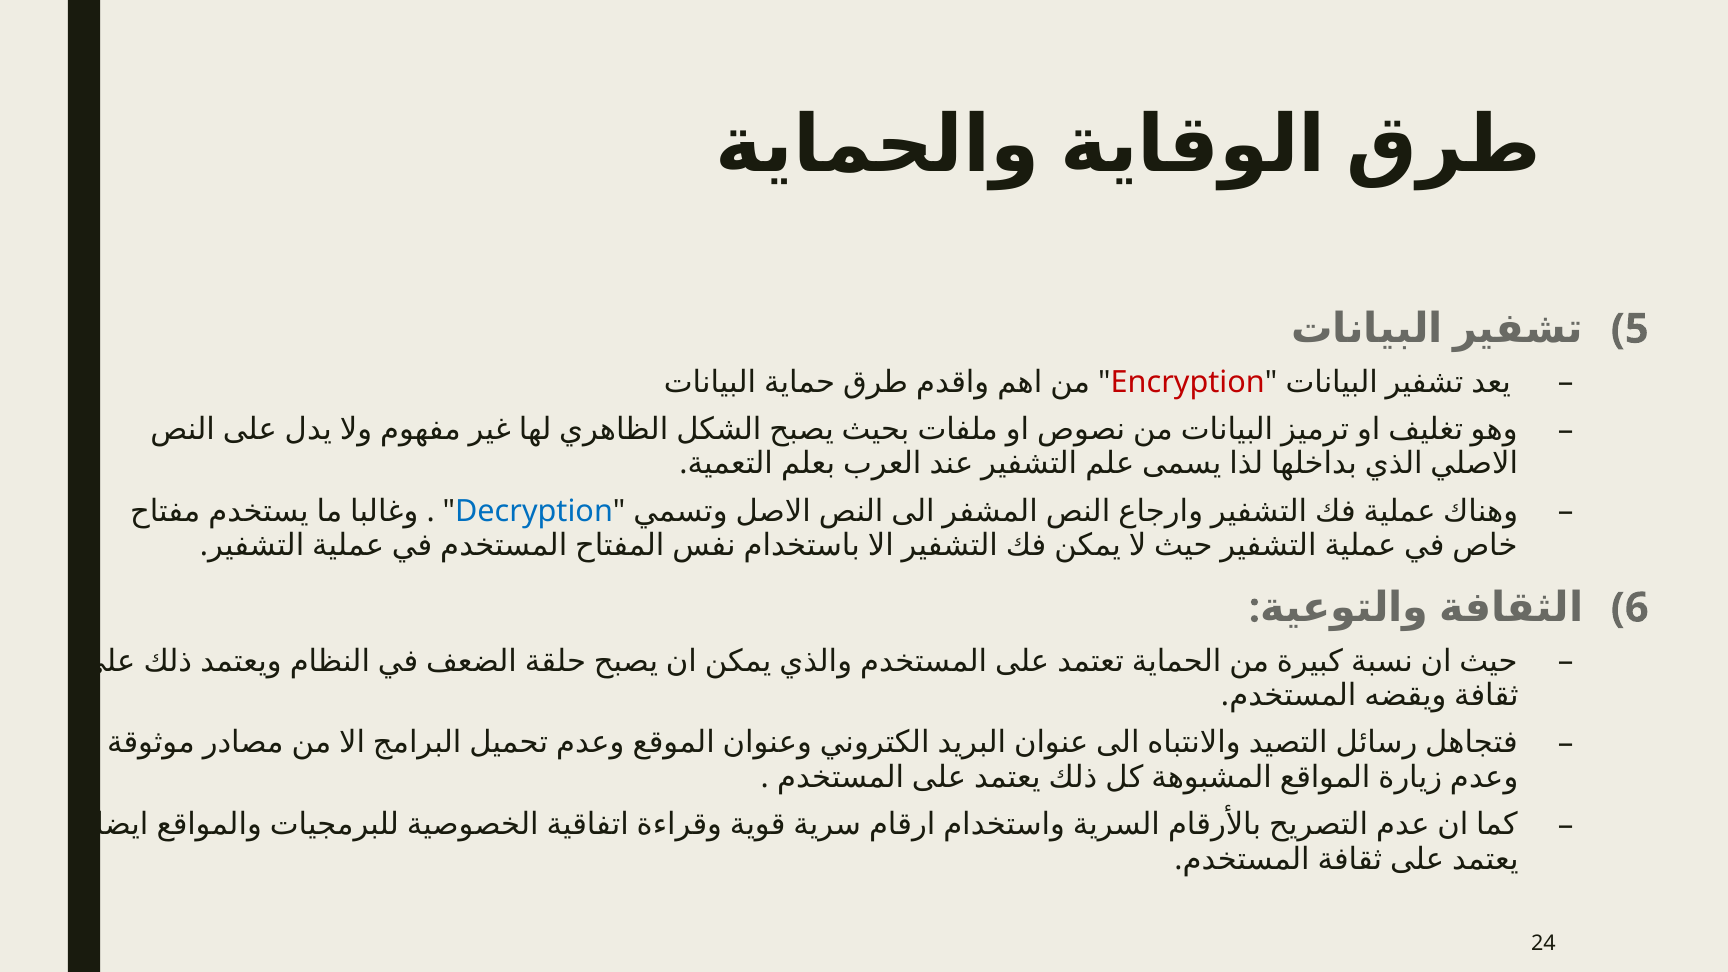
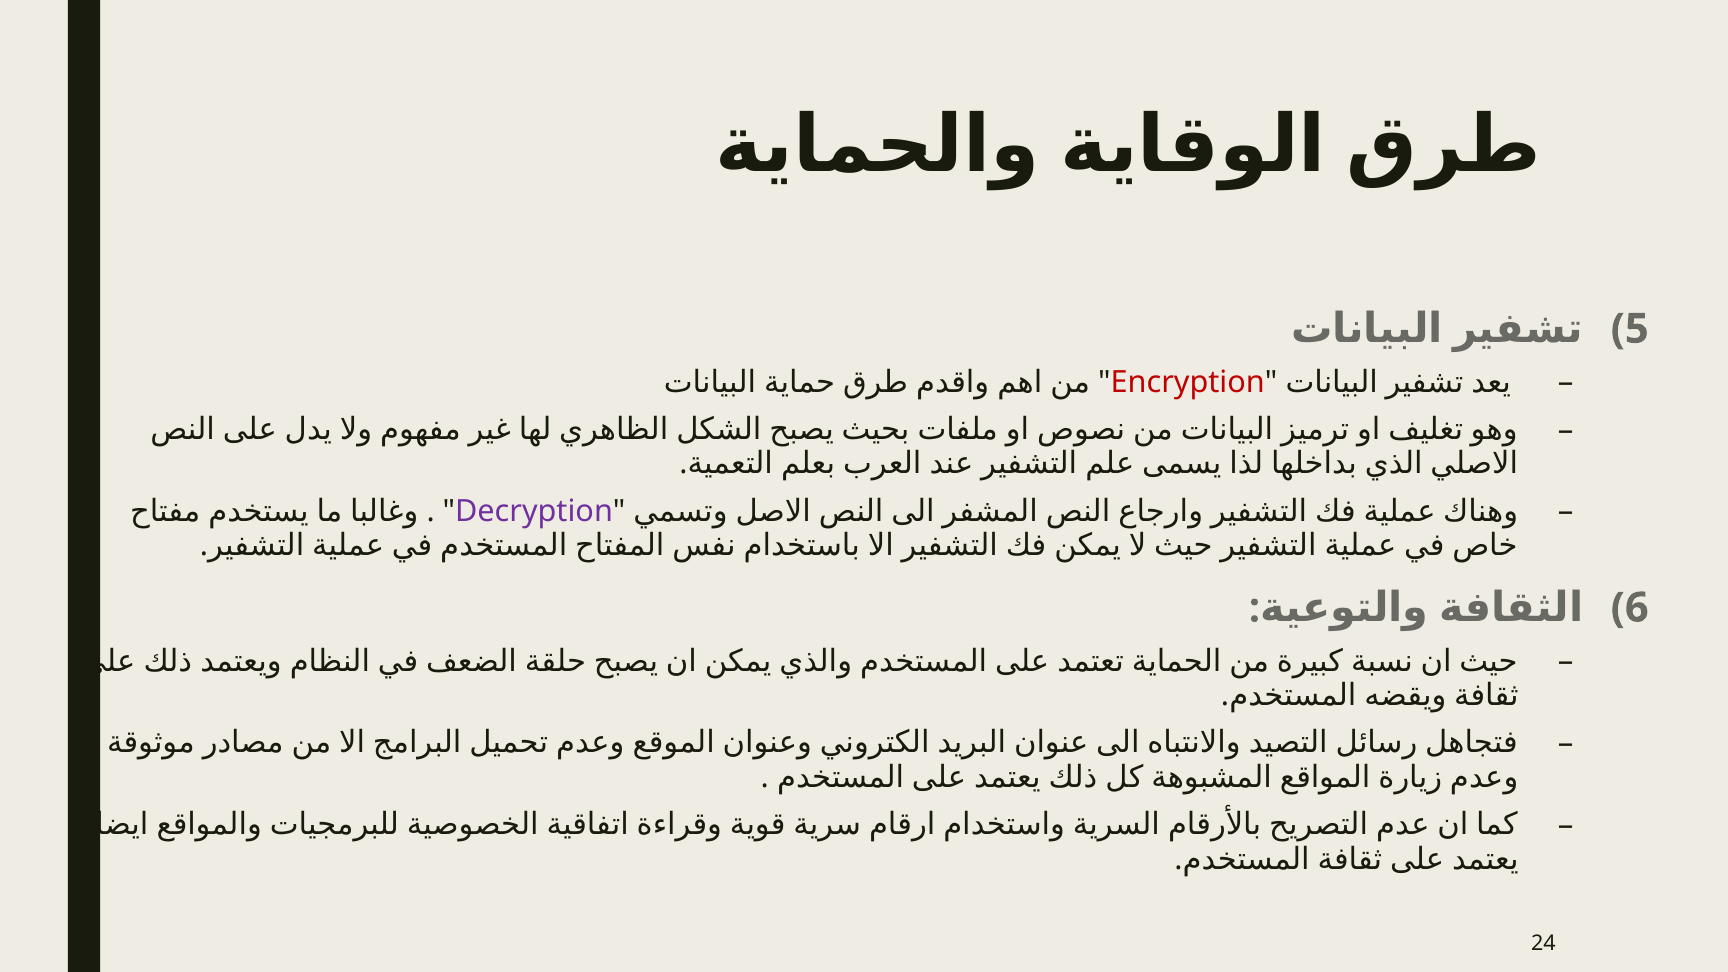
Decryption colour: blue -> purple (534, 511)
